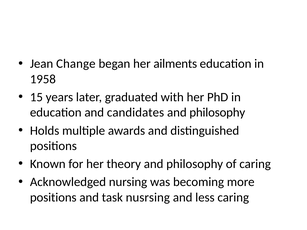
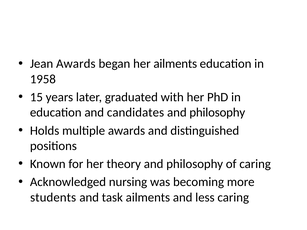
Jean Change: Change -> Awards (76, 64)
positions: positions -> students (53, 198)
task nusrsing: nusrsing -> ailments (148, 198)
